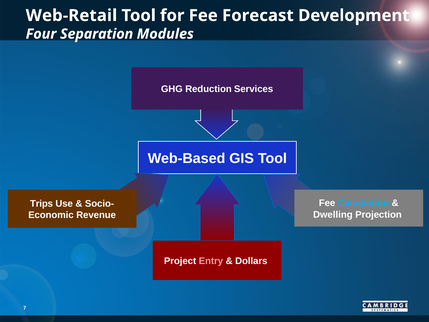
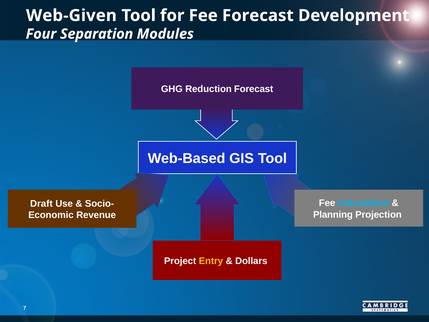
Web-Retail: Web-Retail -> Web-Given (71, 16)
Reduction Services: Services -> Forecast (254, 89)
Trips: Trips -> Draft (41, 204)
Dwelling: Dwelling -> Planning (333, 214)
Entry colour: pink -> yellow (211, 261)
